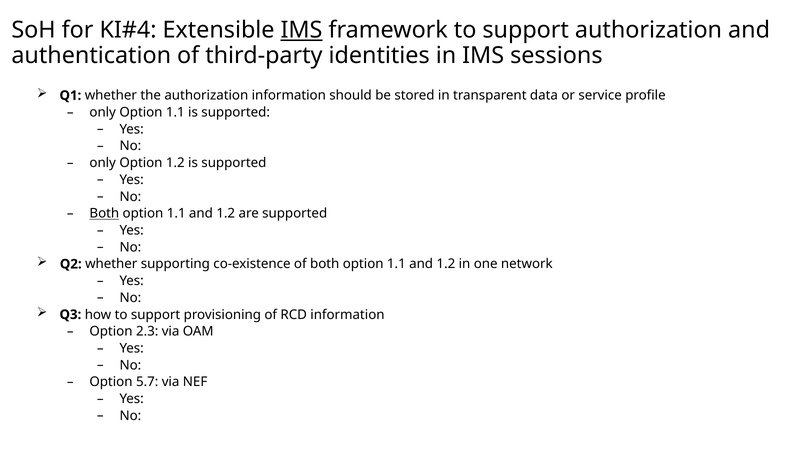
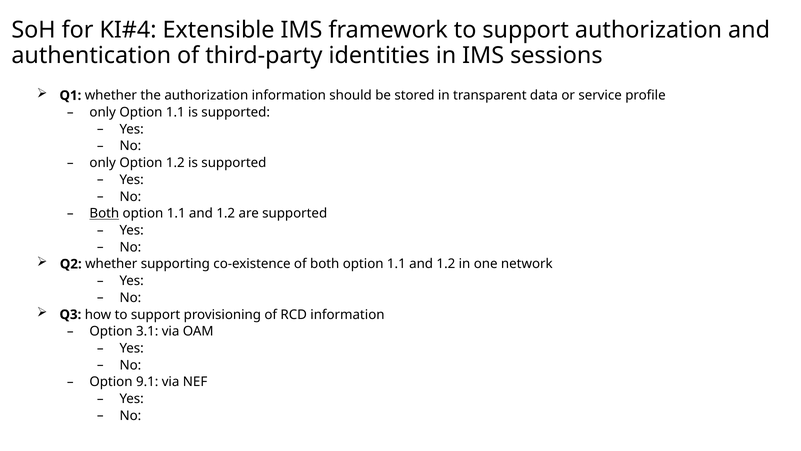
IMS underline: present -> none (301, 30)
2.3: 2.3 -> 3.1 (147, 331)
5.7: 5.7 -> 9.1 (147, 382)
